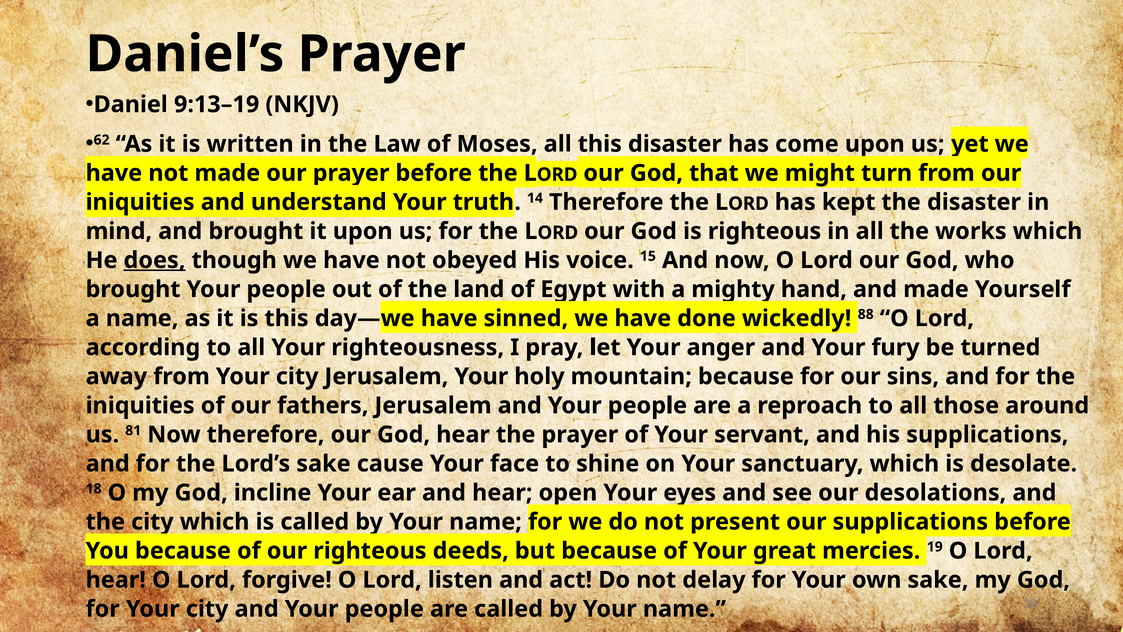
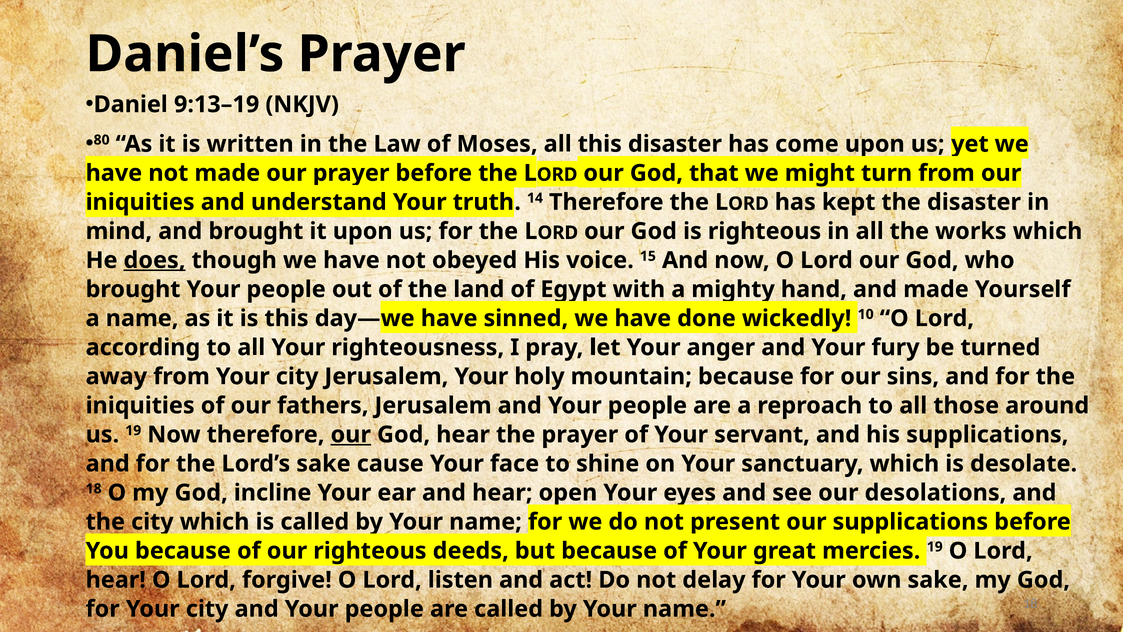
62: 62 -> 80 (102, 140)
88: 88 -> 10 (866, 314)
us 81: 81 -> 19 (133, 430)
our underline: none -> present (351, 434)
